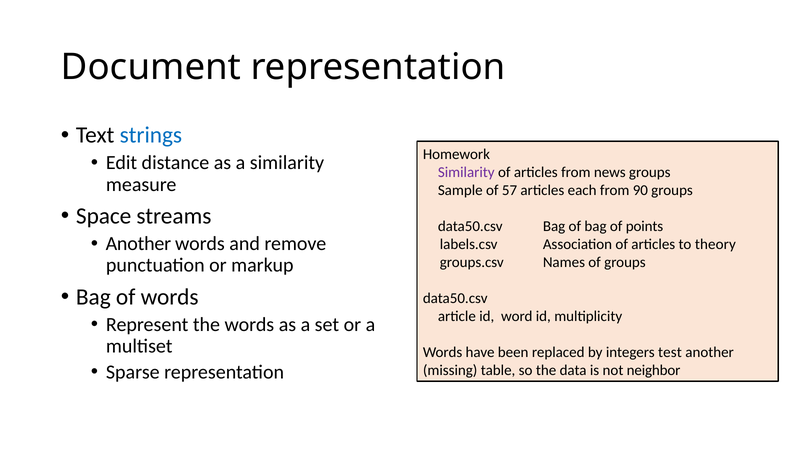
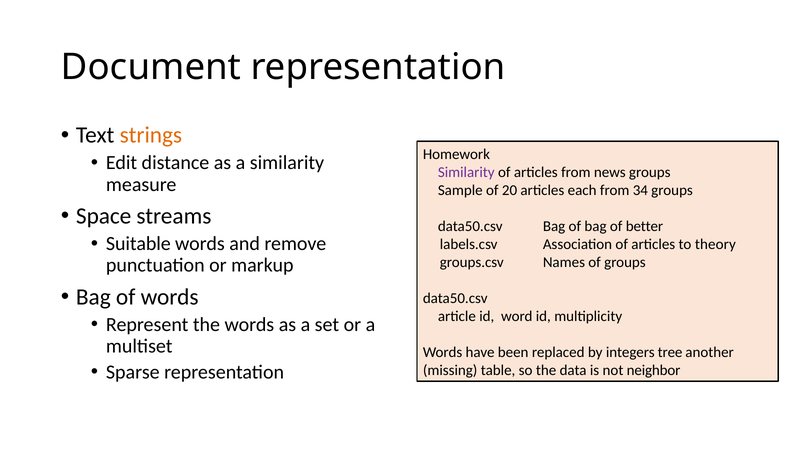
strings colour: blue -> orange (151, 135)
57: 57 -> 20 (510, 190)
90: 90 -> 34 (640, 190)
points: points -> better (644, 226)
Another: Another -> Suitable (138, 244)
test: test -> tree (670, 352)
